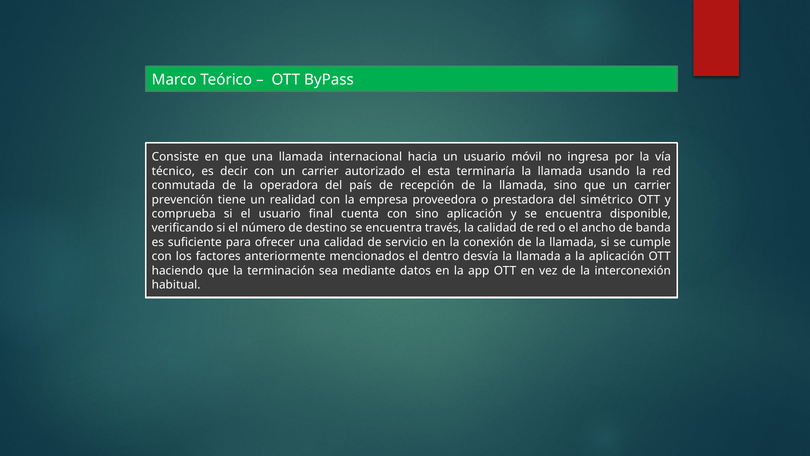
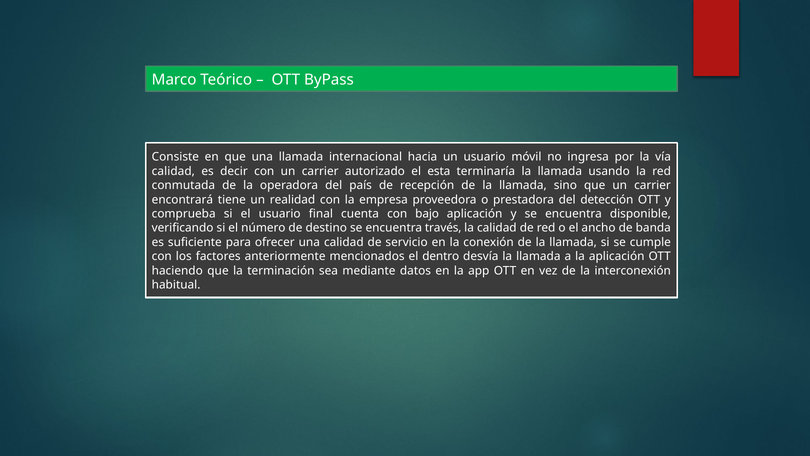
técnico: técnico -> calidad (173, 171)
prevención: prevención -> encontrará (182, 199)
simétrico: simétrico -> detección (607, 199)
con sino: sino -> bajo (427, 214)
